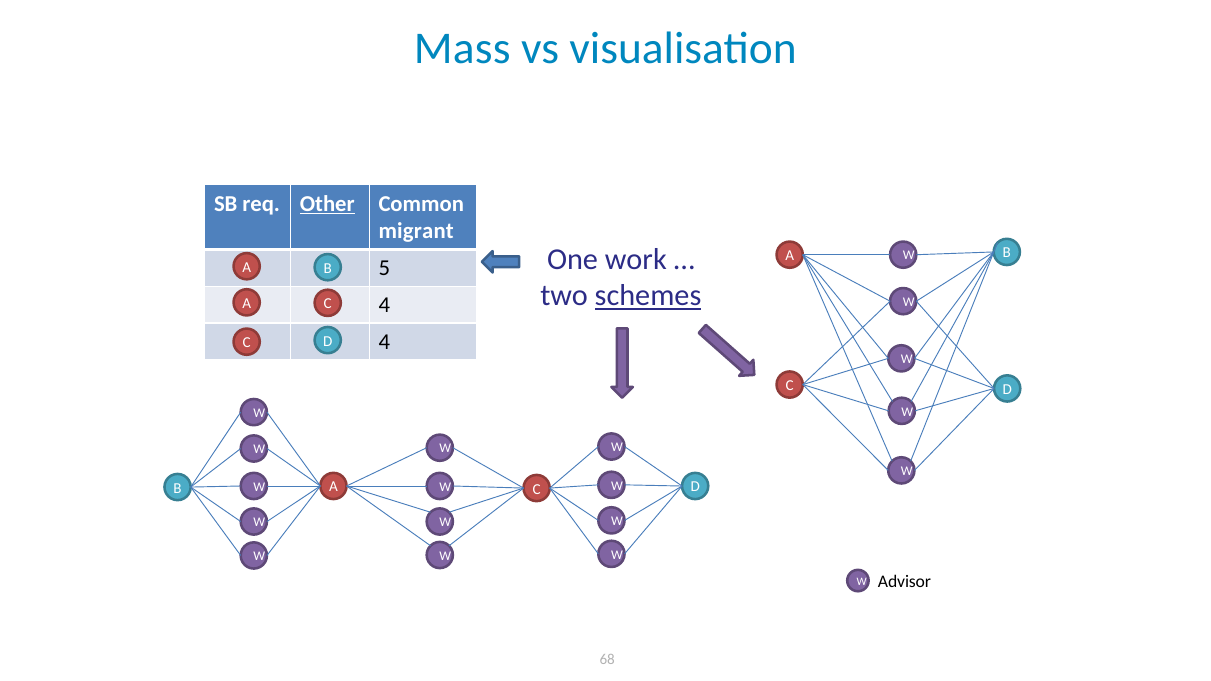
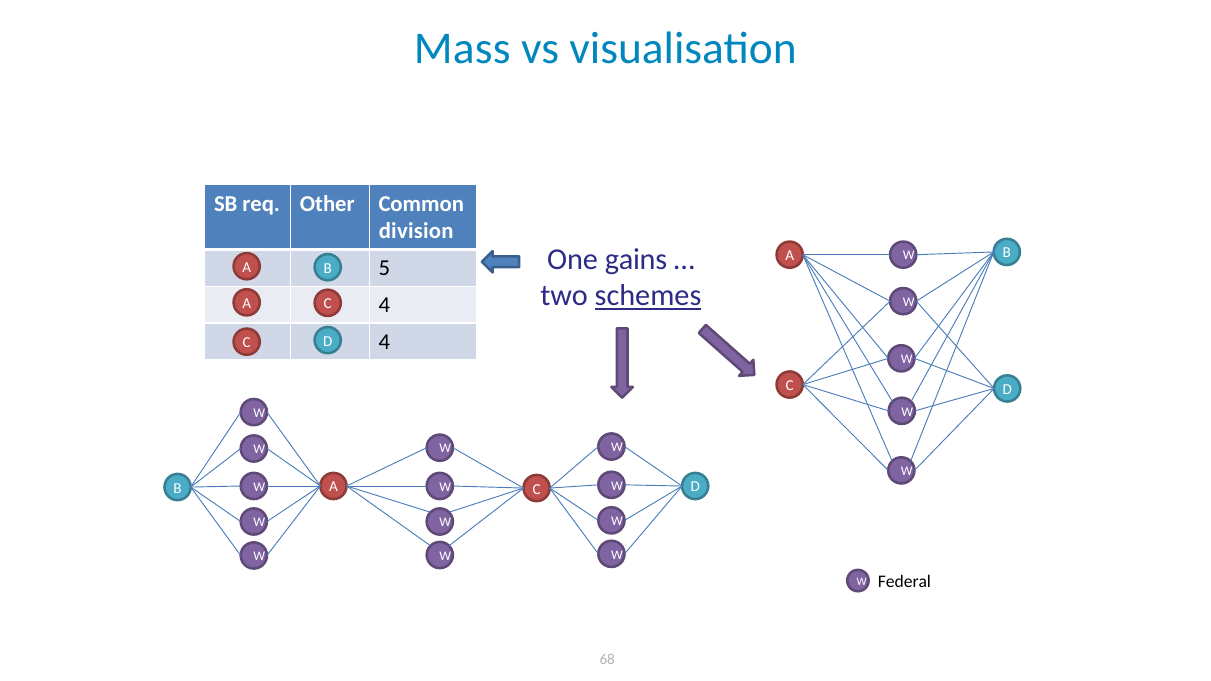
Other underline: present -> none (327, 204)
migrant: migrant -> division (416, 231)
work: work -> gains (636, 259)
Advisor: Advisor -> Federal (904, 582)
